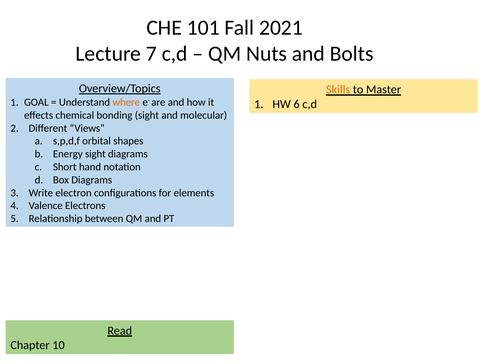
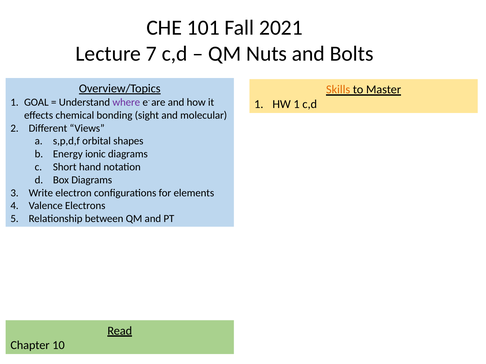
where colour: orange -> purple (126, 102)
HW 6: 6 -> 1 (297, 104)
Energy sight: sight -> ionic (95, 154)
